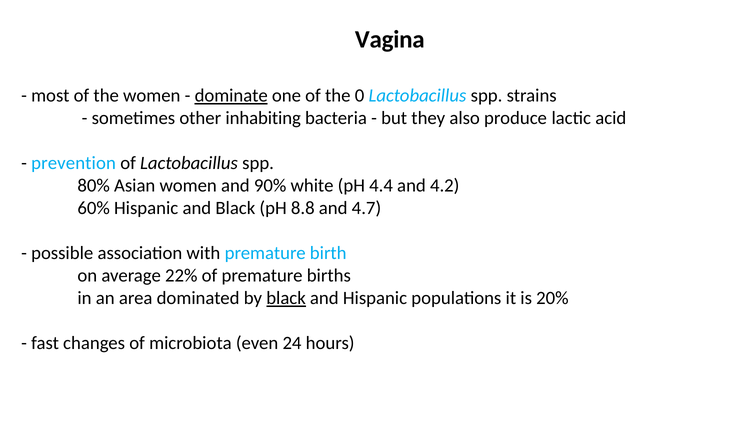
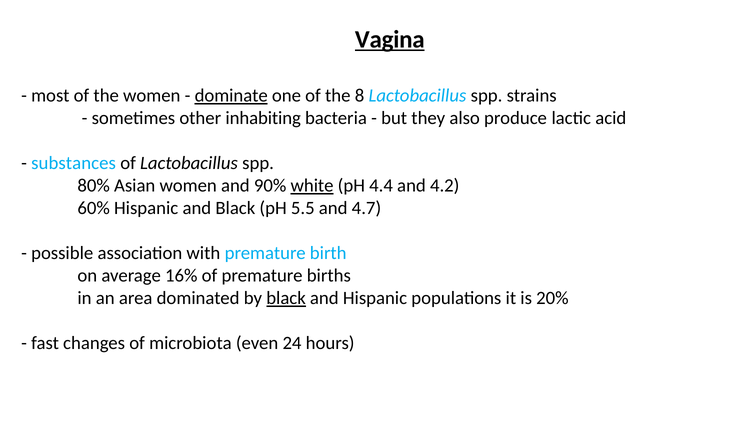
Vagina underline: none -> present (390, 39)
0: 0 -> 8 (359, 96)
prevention: prevention -> substances (74, 163)
white underline: none -> present (312, 186)
8.8: 8.8 -> 5.5 (303, 208)
22%: 22% -> 16% (181, 276)
